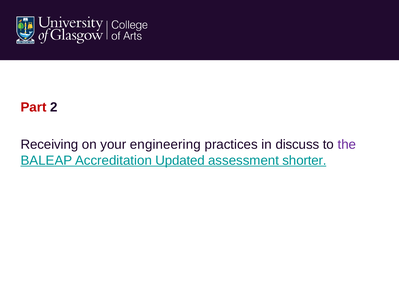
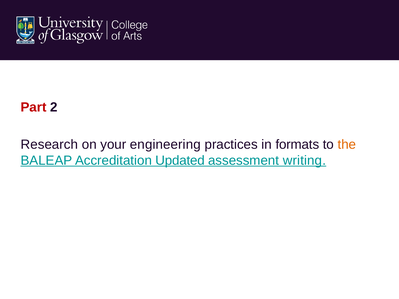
Receiving: Receiving -> Research (49, 145)
discuss: discuss -> formats (297, 145)
the colour: purple -> orange (347, 145)
shorter: shorter -> writing (304, 161)
